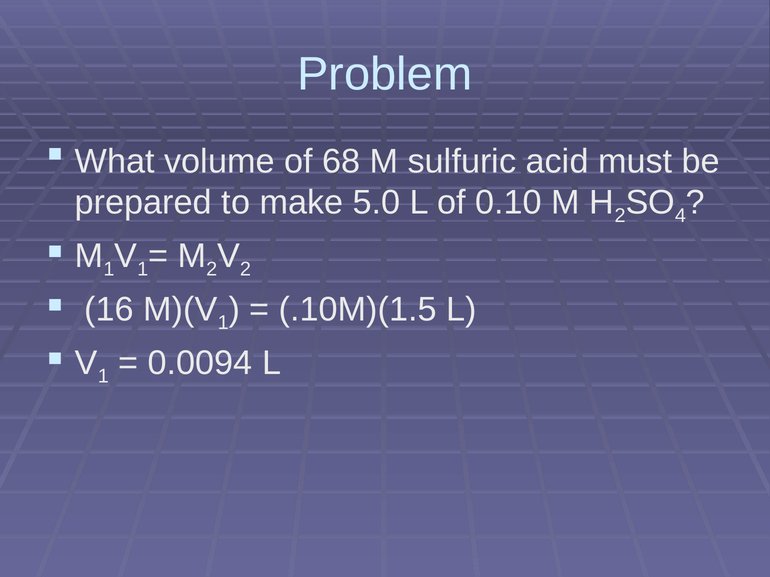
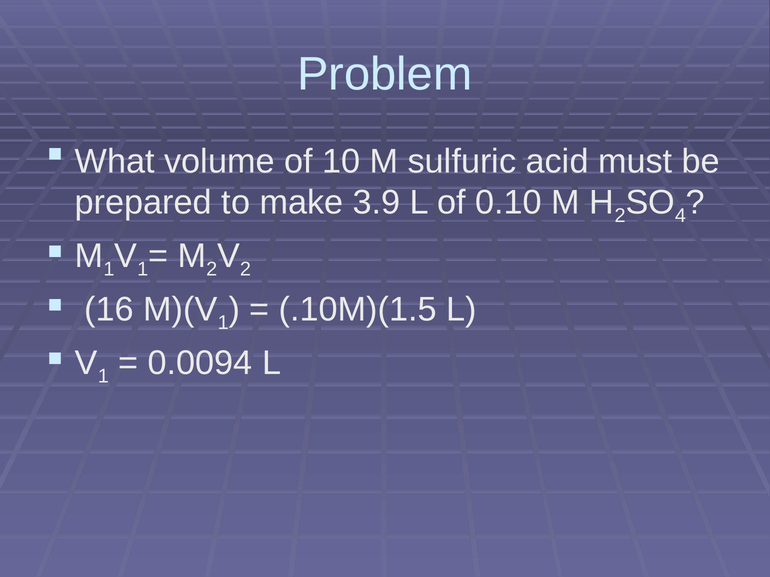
68: 68 -> 10 (341, 161)
5.0: 5.0 -> 3.9 (377, 202)
